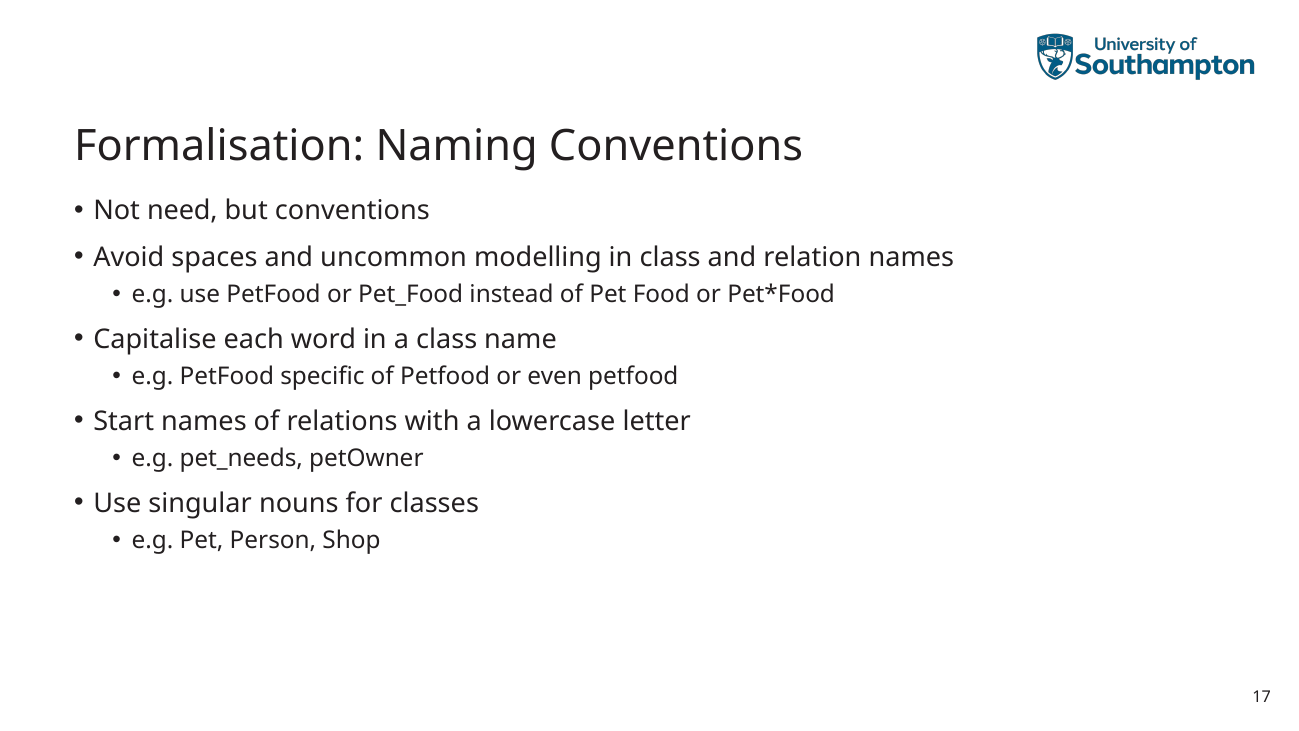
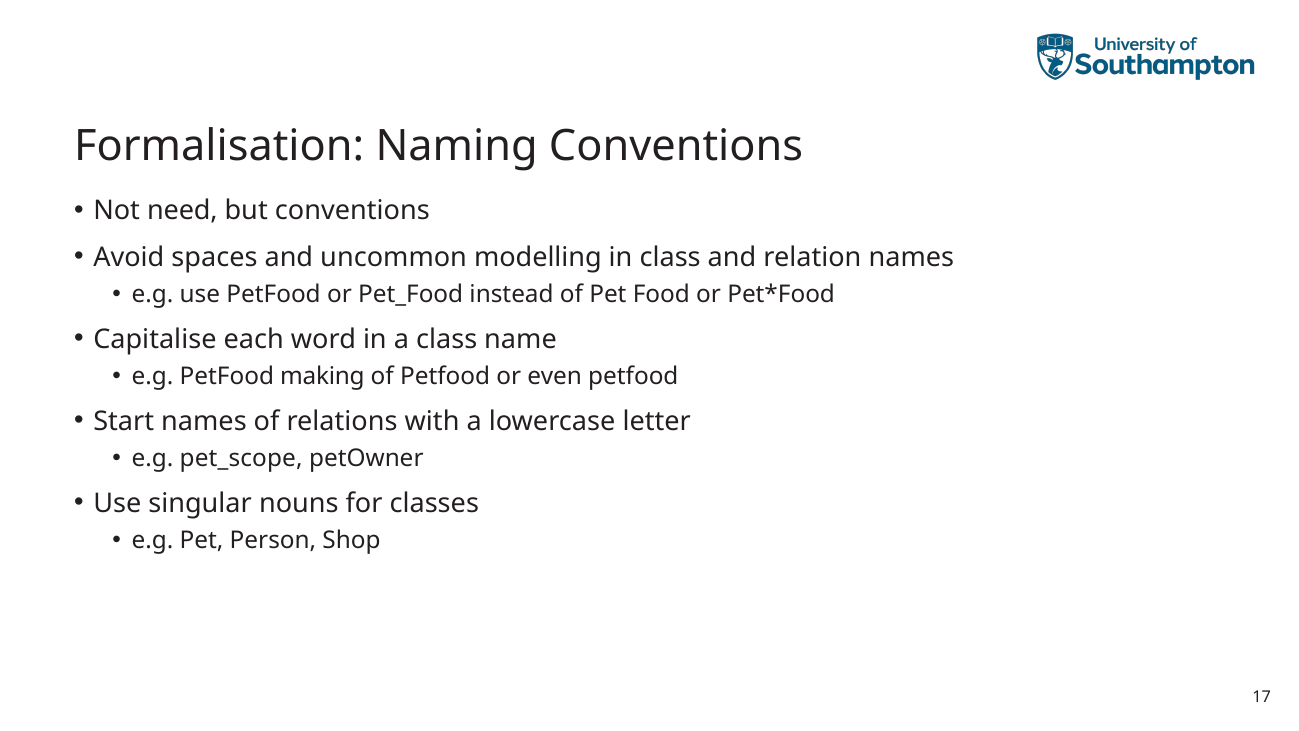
specific: specific -> making (322, 376)
pet_needs: pet_needs -> pet_scope (241, 459)
